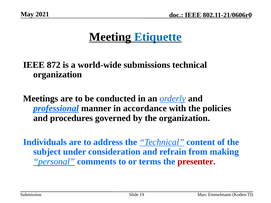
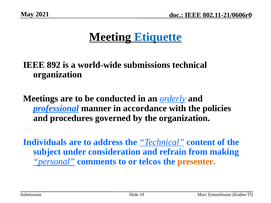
872: 872 -> 892 (54, 65)
terms: terms -> telcos (150, 162)
presenter colour: red -> orange (196, 162)
